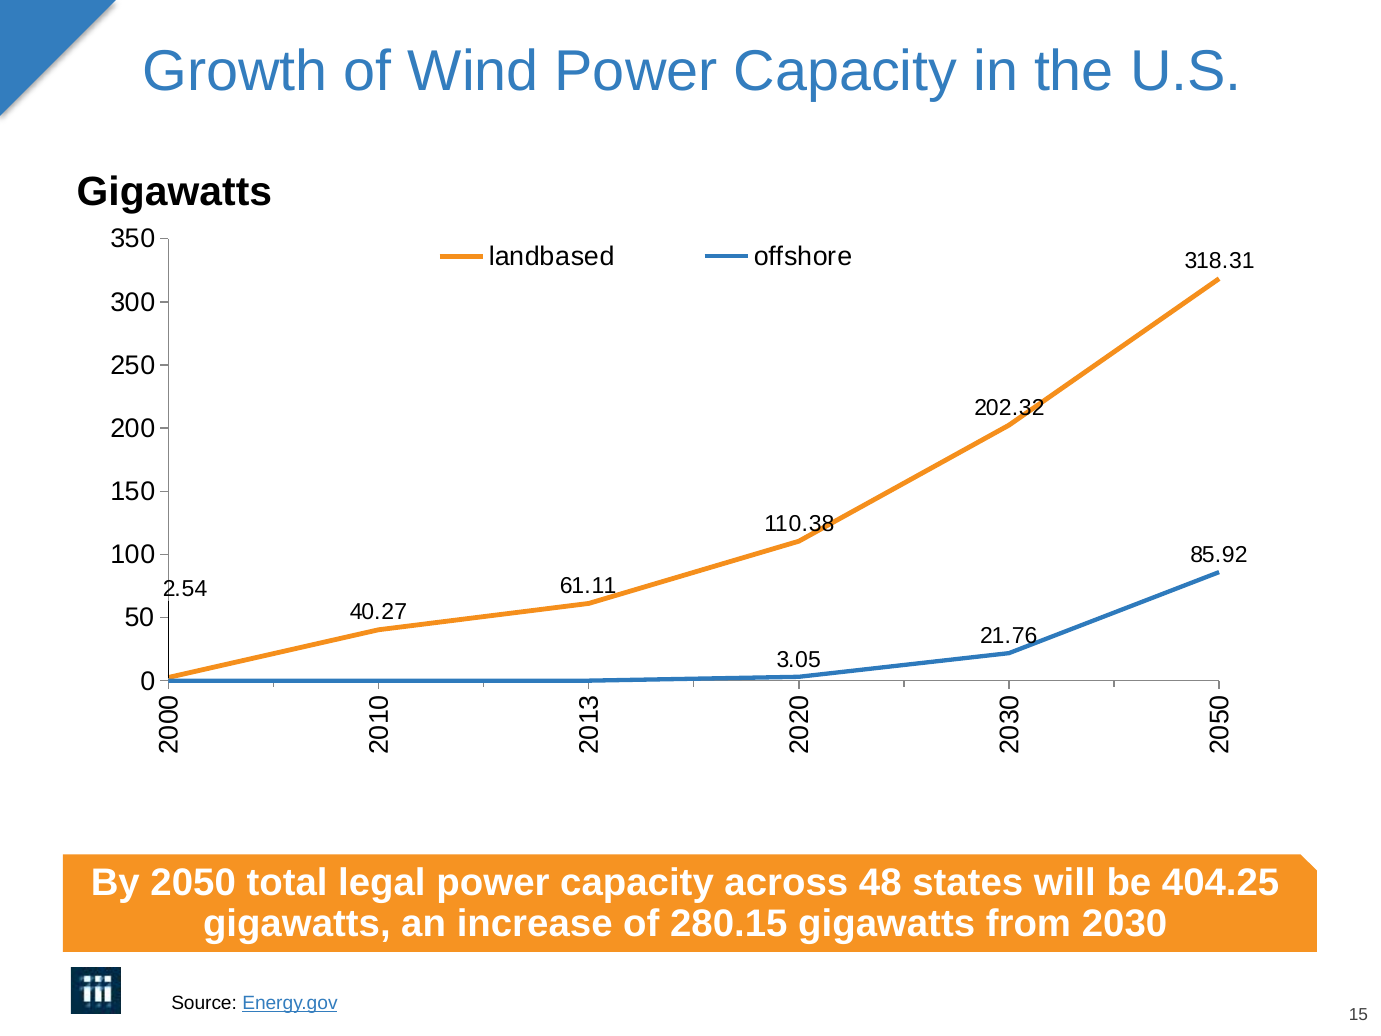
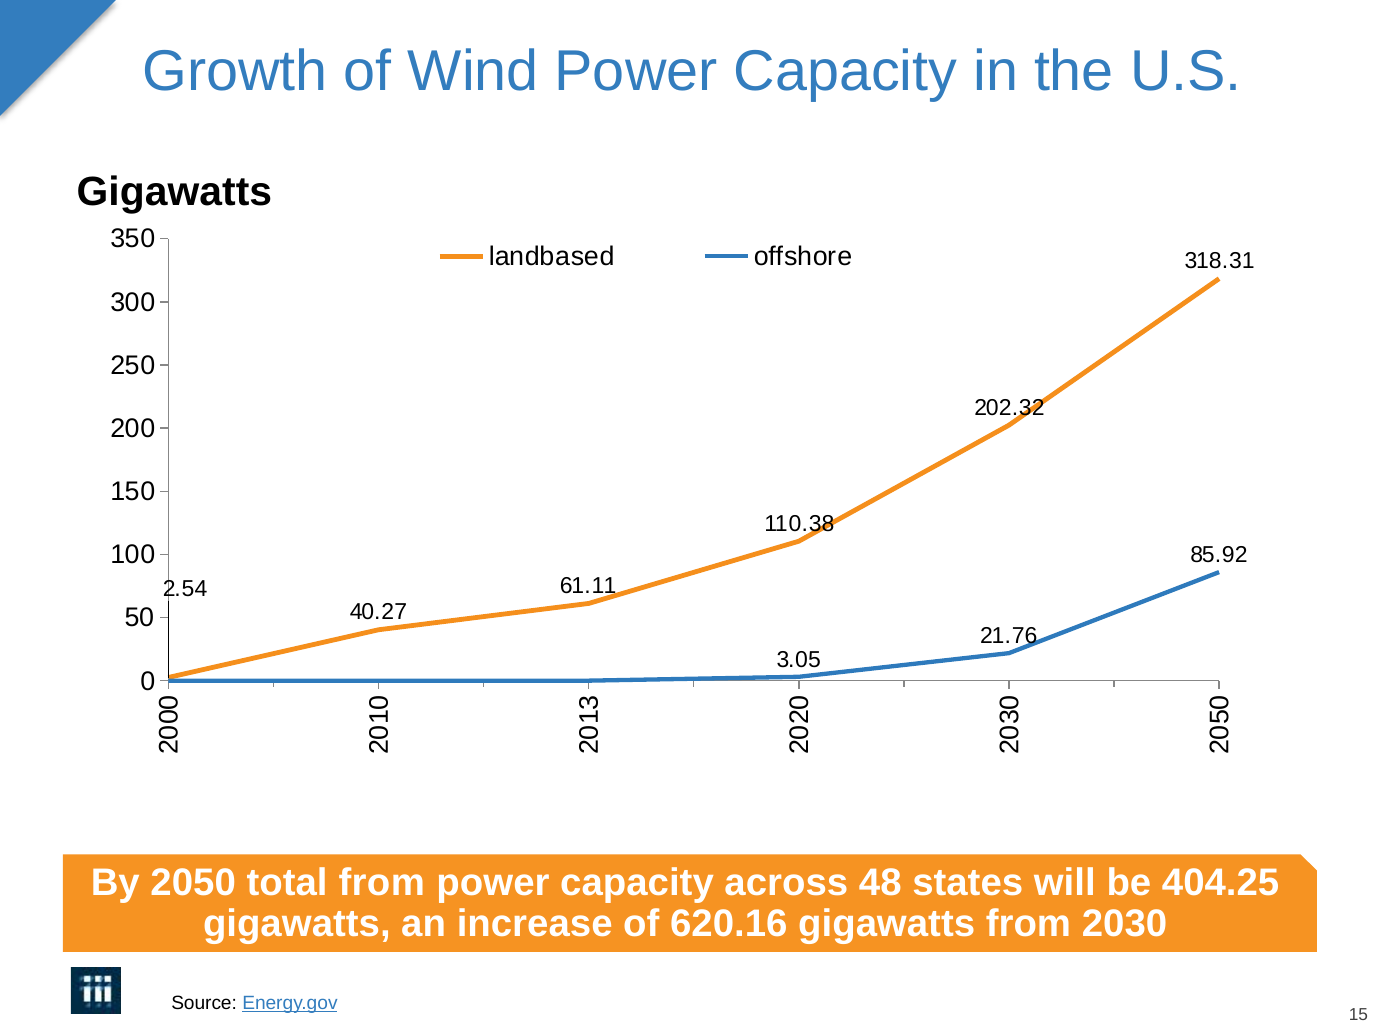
total legal: legal -> from (382, 883)
280.15: 280.15 -> 620.16 (729, 924)
